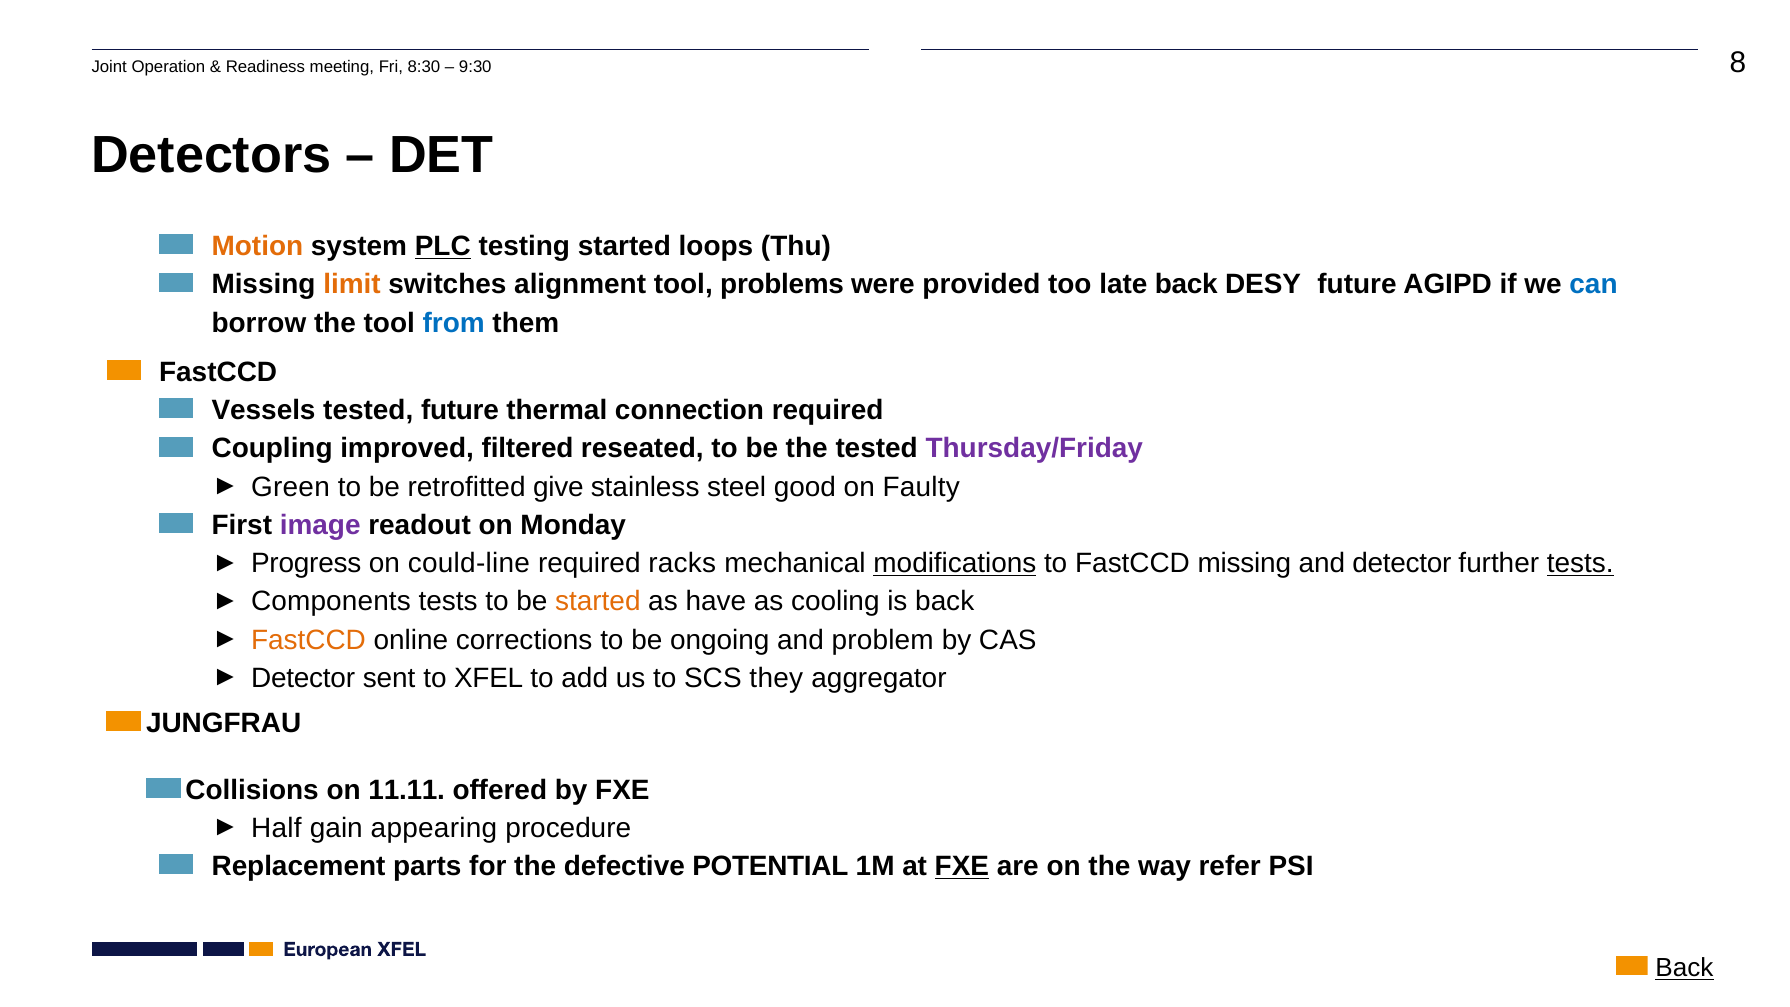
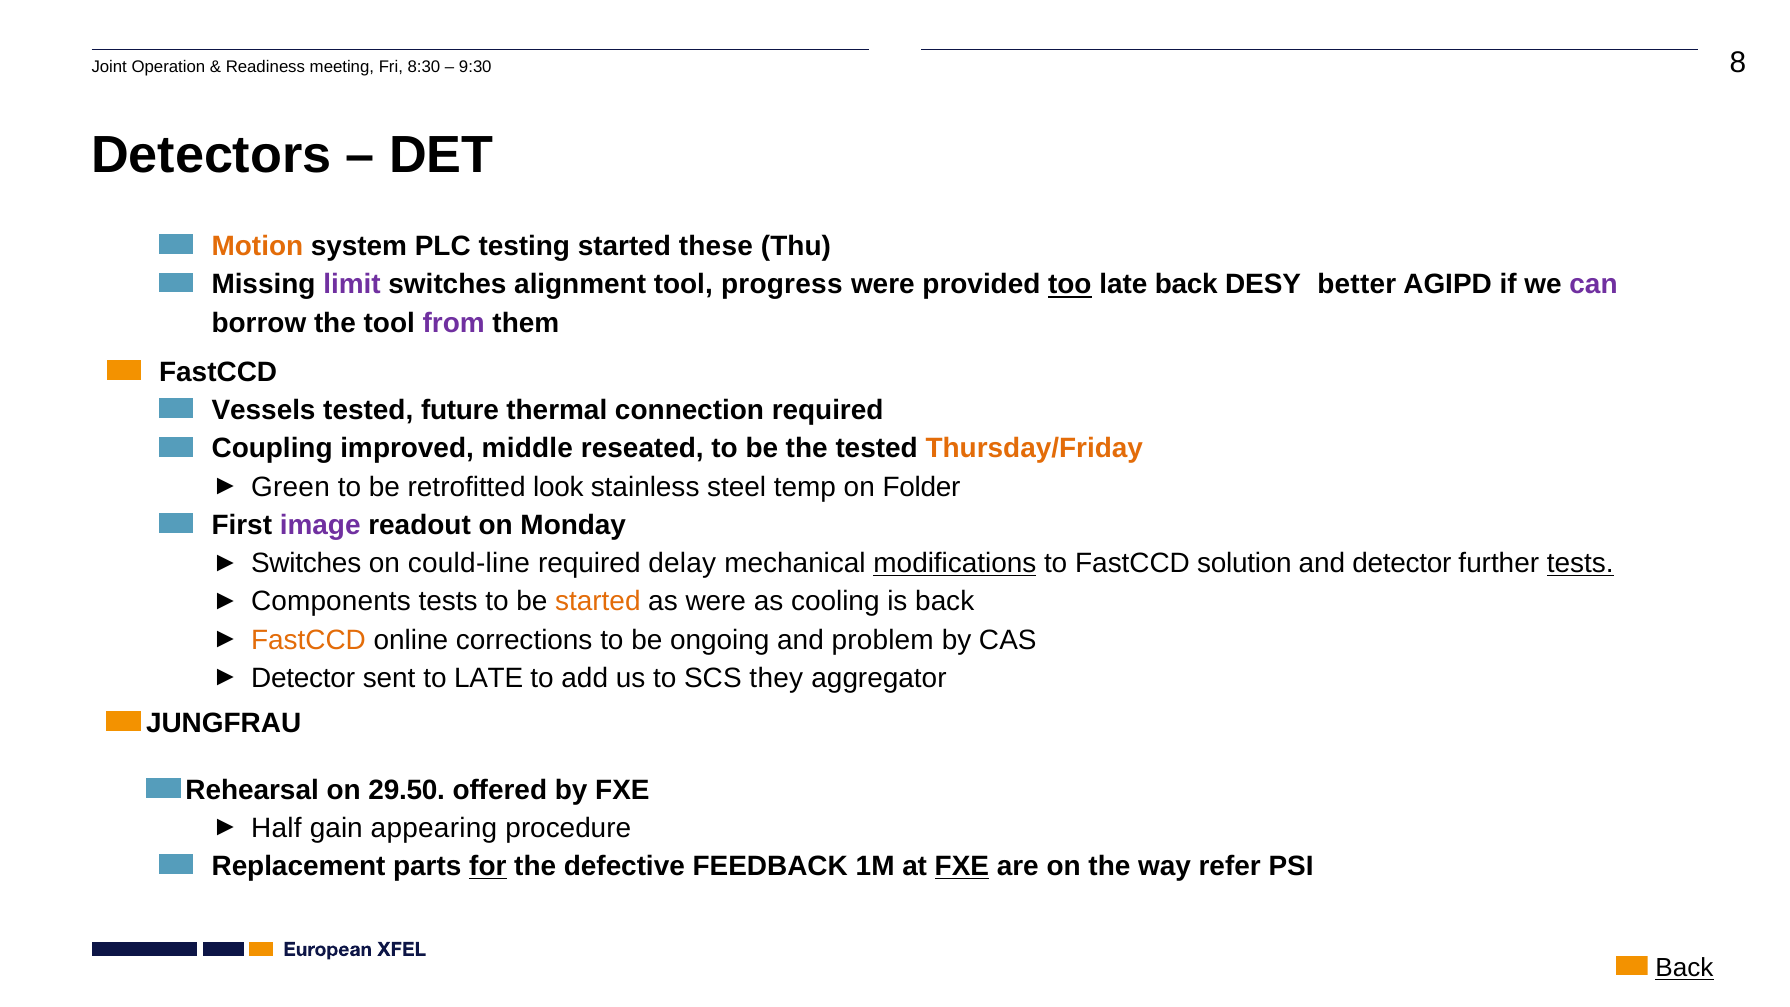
PLC underline: present -> none (443, 246)
loops: loops -> these (716, 246)
limit colour: orange -> purple (352, 285)
problems: problems -> progress (782, 285)
too underline: none -> present (1070, 285)
future: future -> better (1357, 285)
can colour: blue -> purple (1594, 285)
from colour: blue -> purple (454, 323)
filtered: filtered -> middle (527, 449)
Thursday/Friday colour: purple -> orange (1034, 449)
give: give -> look (558, 487)
good: good -> temp (805, 487)
Faulty: Faulty -> Folder (922, 487)
Progress: Progress -> Switches (306, 563)
racks: racks -> delay (682, 563)
FastCCD missing: missing -> solution (1244, 563)
as have: have -> were (716, 602)
to XFEL: XFEL -> LATE (489, 678)
Collisions: Collisions -> Rehearsal (252, 790)
11.11: 11.11 -> 29.50 (407, 790)
for underline: none -> present (488, 866)
POTENTIAL: POTENTIAL -> FEEDBACK (770, 866)
